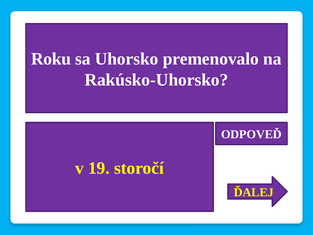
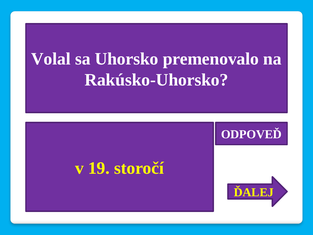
Roku: Roku -> Volal (51, 59)
